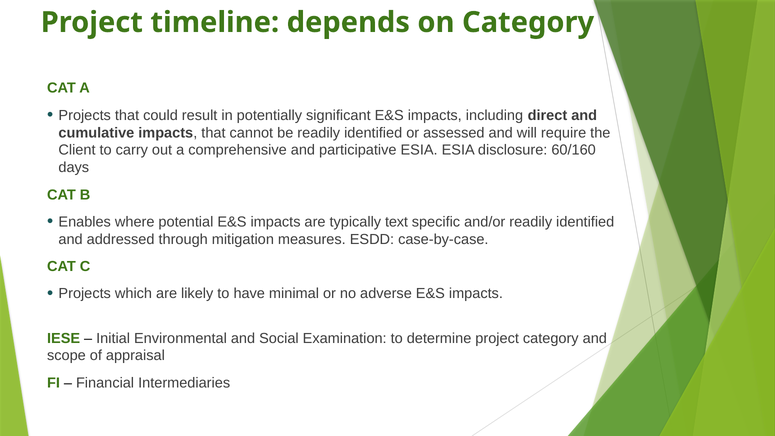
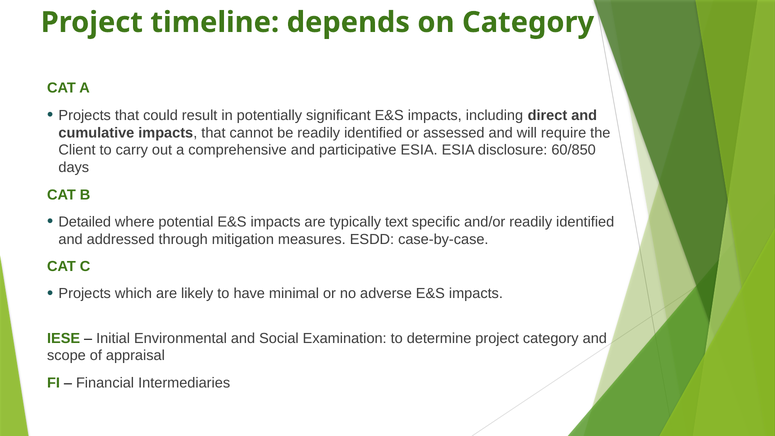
60/160: 60/160 -> 60/850 (574, 150)
Enables: Enables -> Detailed (85, 222)
